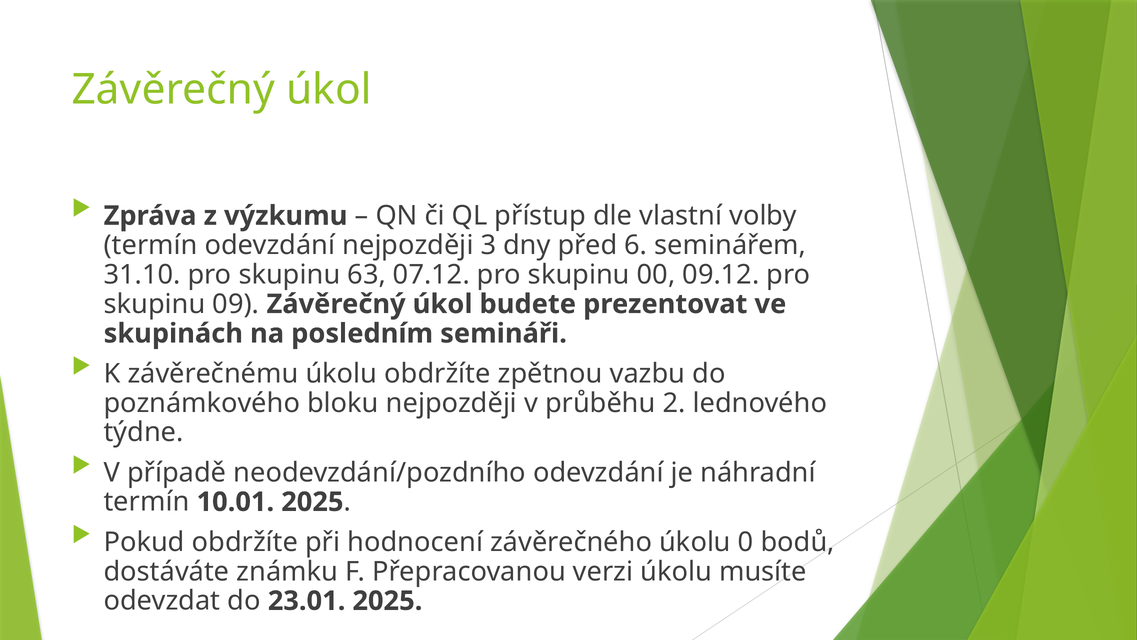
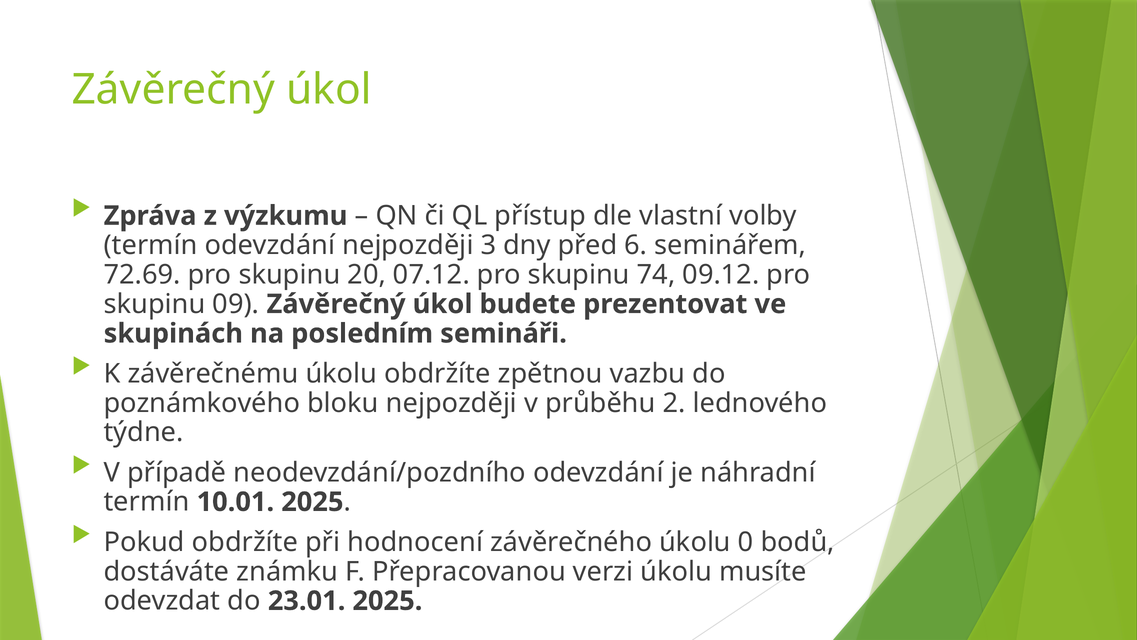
31.10: 31.10 -> 72.69 (142, 275)
63: 63 -> 20 (367, 275)
00: 00 -> 74 (656, 275)
